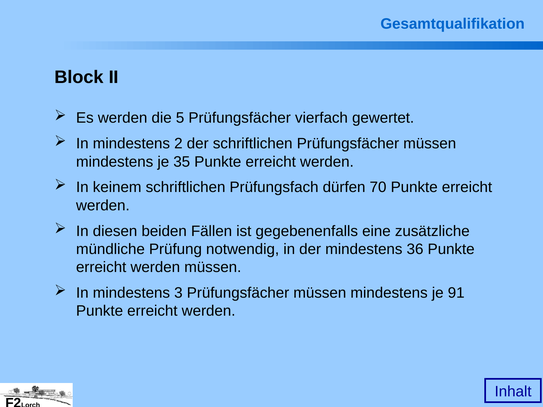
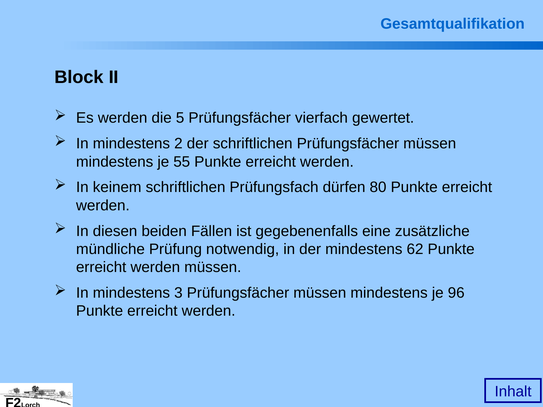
35: 35 -> 55 (182, 162)
70: 70 -> 80 (378, 187)
36: 36 -> 62 (415, 249)
91: 91 -> 96 (456, 293)
